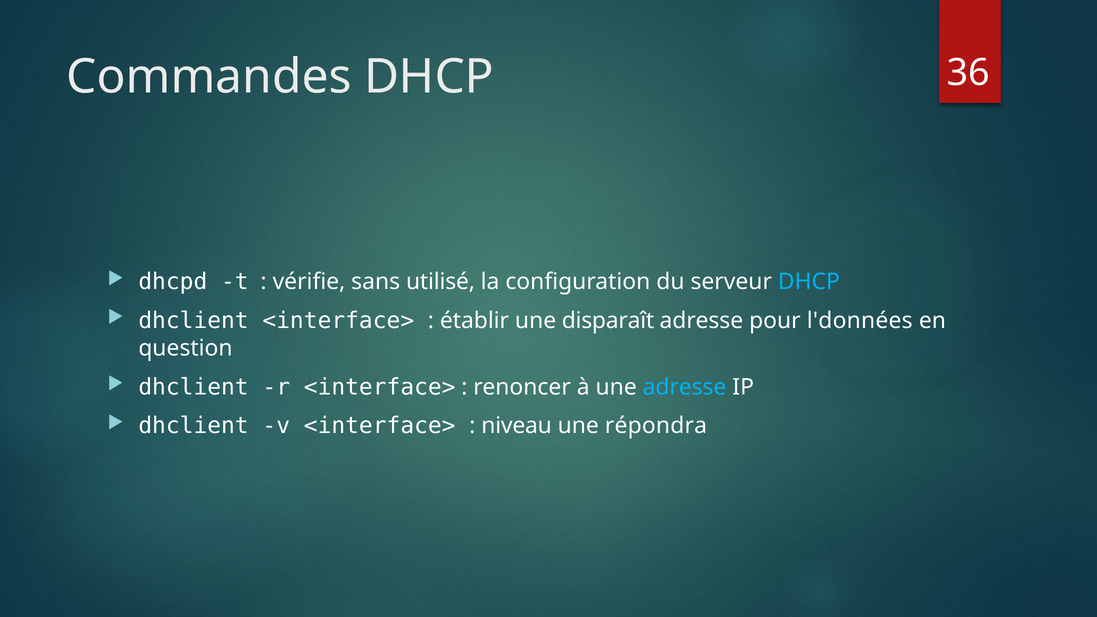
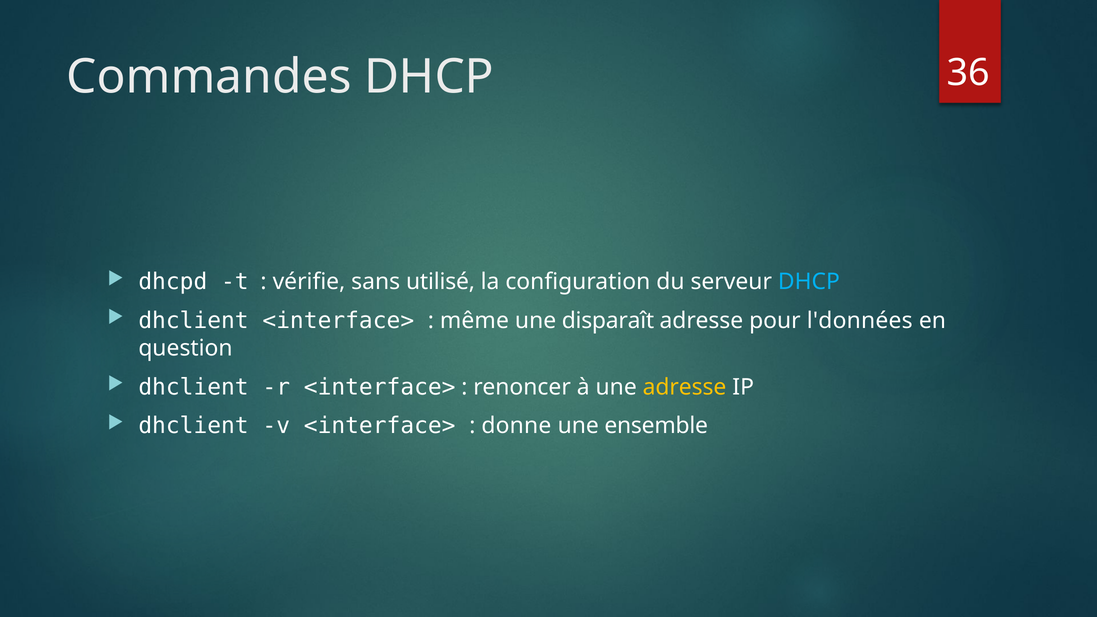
établir: établir -> même (474, 321)
adresse colour: light blue -> yellow (685, 387)
niveau: niveau -> donne (516, 426)
répondra: répondra -> ensemble (656, 426)
